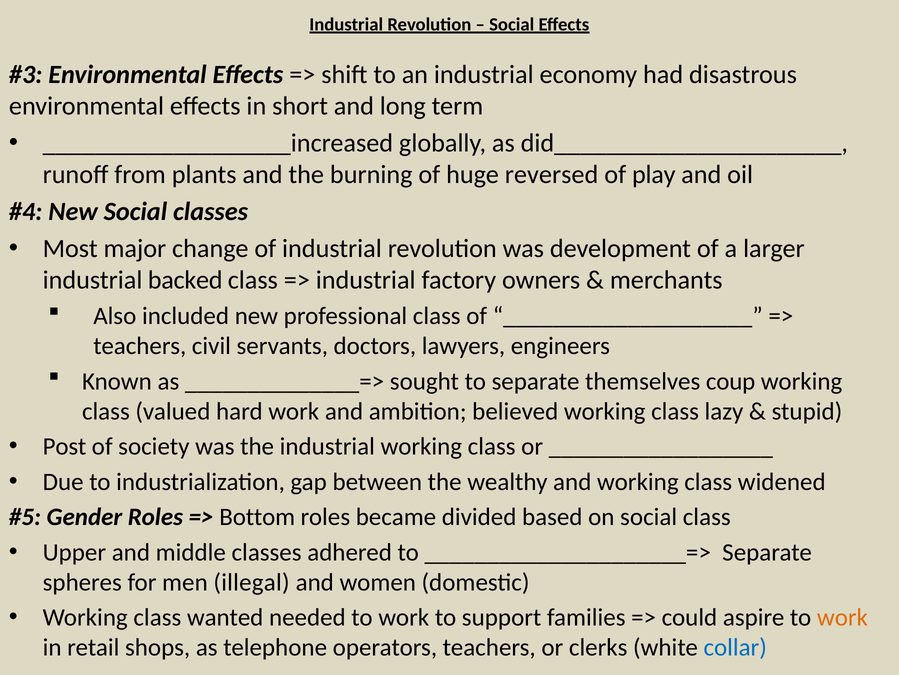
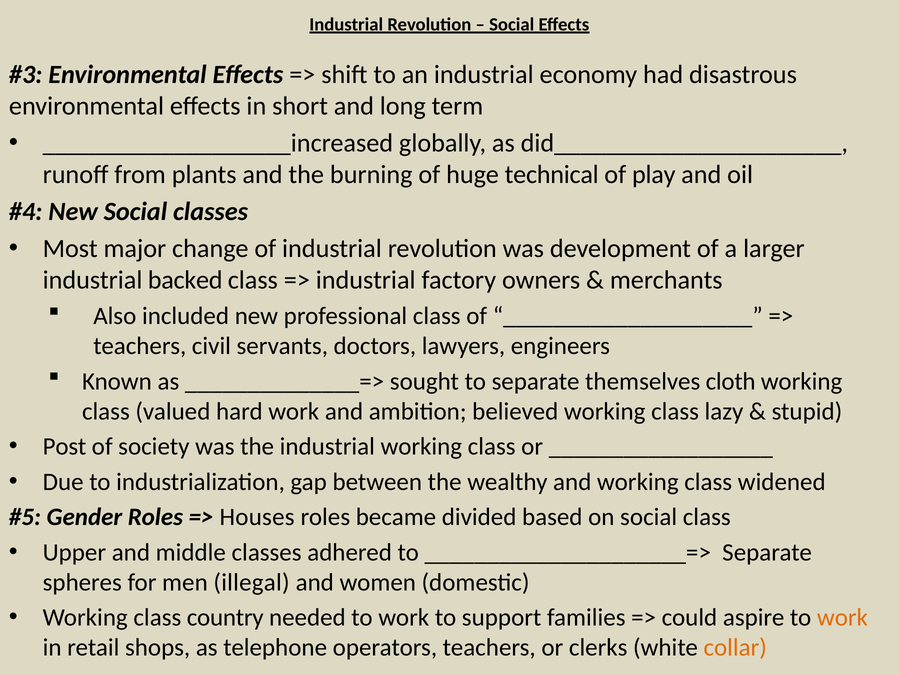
reversed: reversed -> technical (552, 174)
coup: coup -> cloth (731, 381)
Bottom: Bottom -> Houses (257, 516)
wanted: wanted -> country (225, 617)
collar colour: blue -> orange (735, 647)
